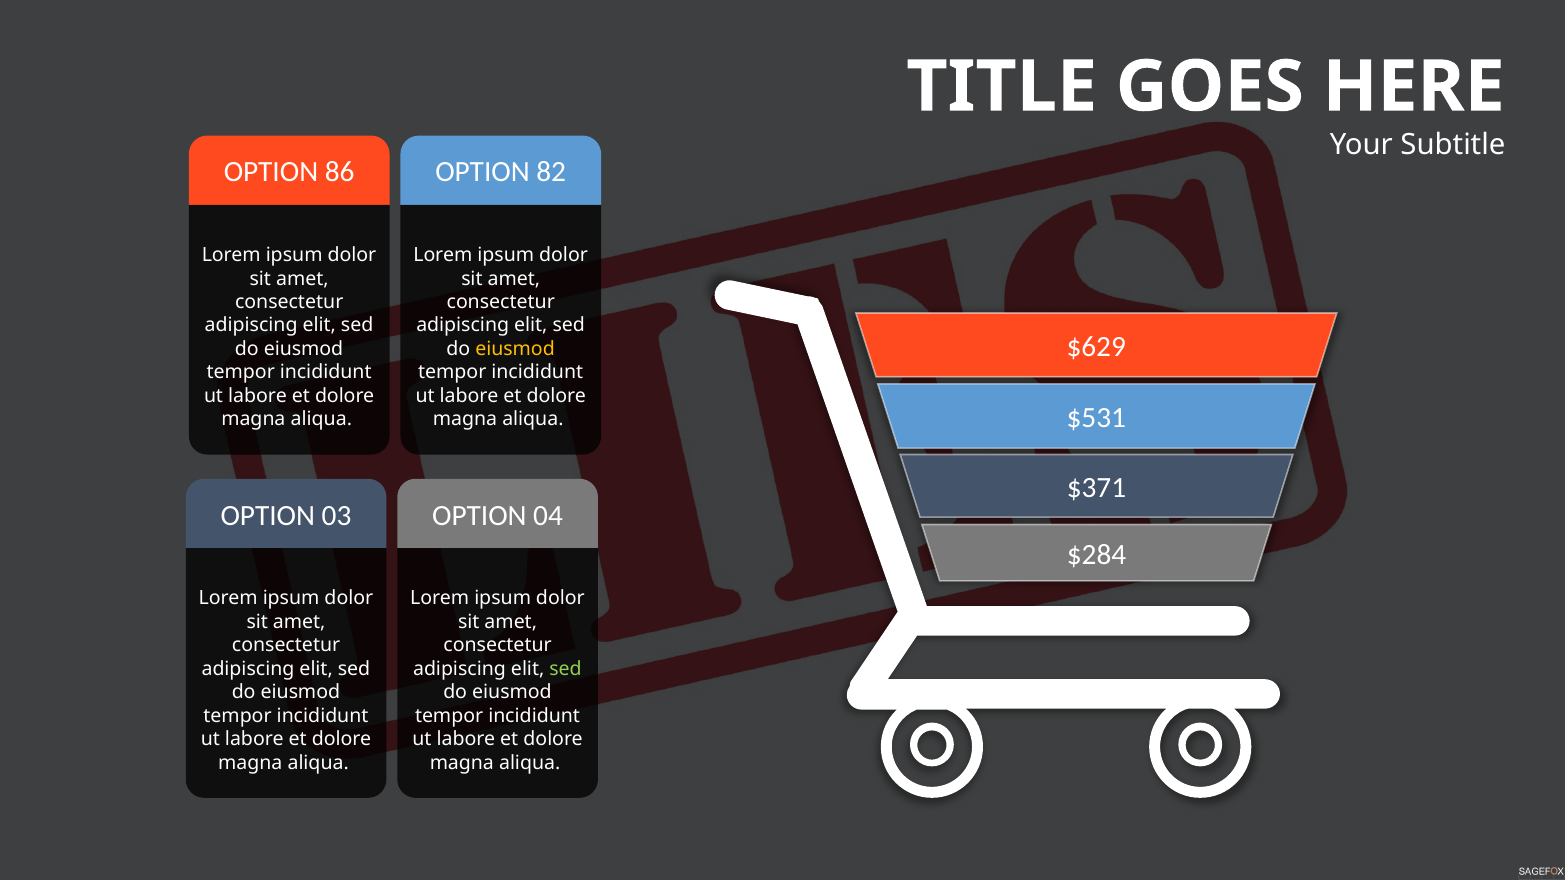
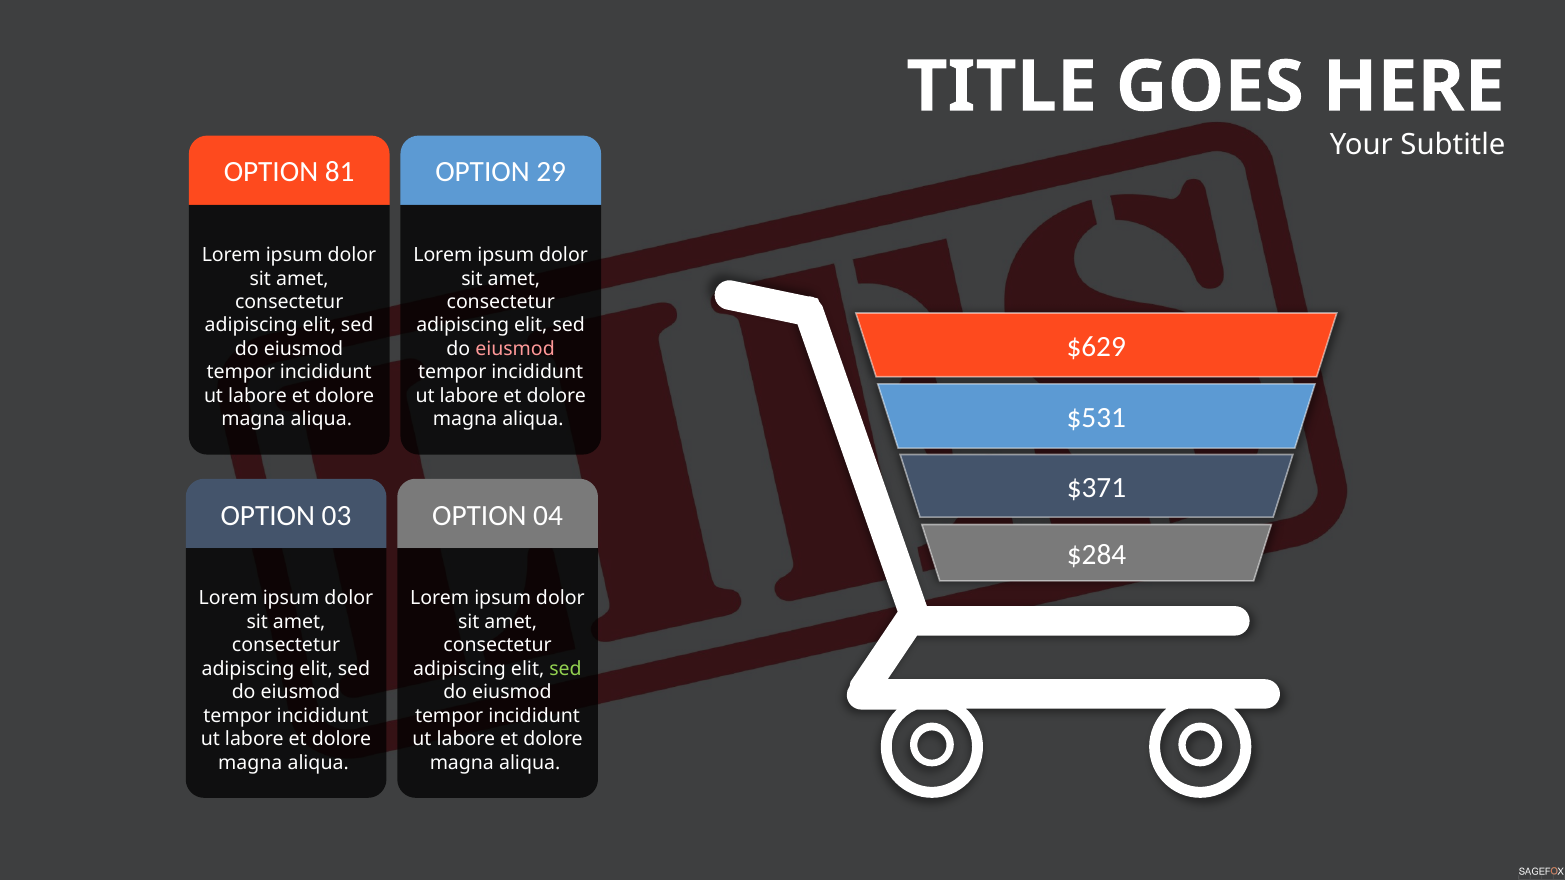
86: 86 -> 81 (340, 172)
82: 82 -> 29 (551, 172)
eiusmod colour: yellow -> pink (515, 349)
